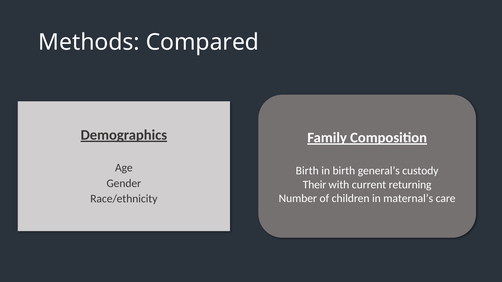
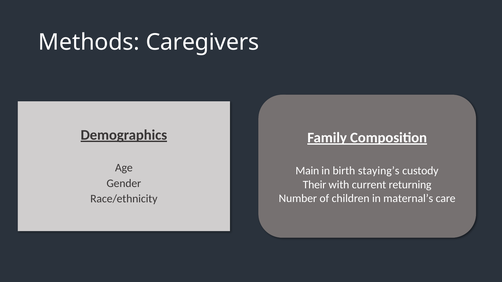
Compared: Compared -> Caregivers (203, 42)
Birth: Birth -> Main (307, 171)
general’s: general’s -> staying’s (379, 171)
